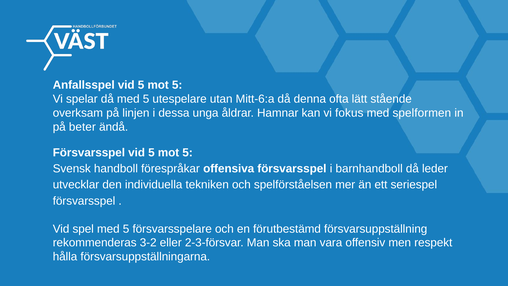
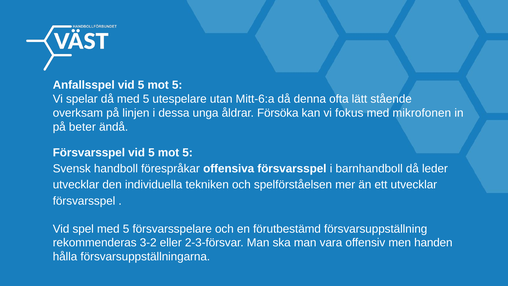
Hamnar: Hamnar -> Försöka (278, 113)
spelformen: spelformen -> mikrofonen (422, 113)
ett seriespel: seriespel -> utvecklar (414, 185)
respekt: respekt -> handen (433, 243)
